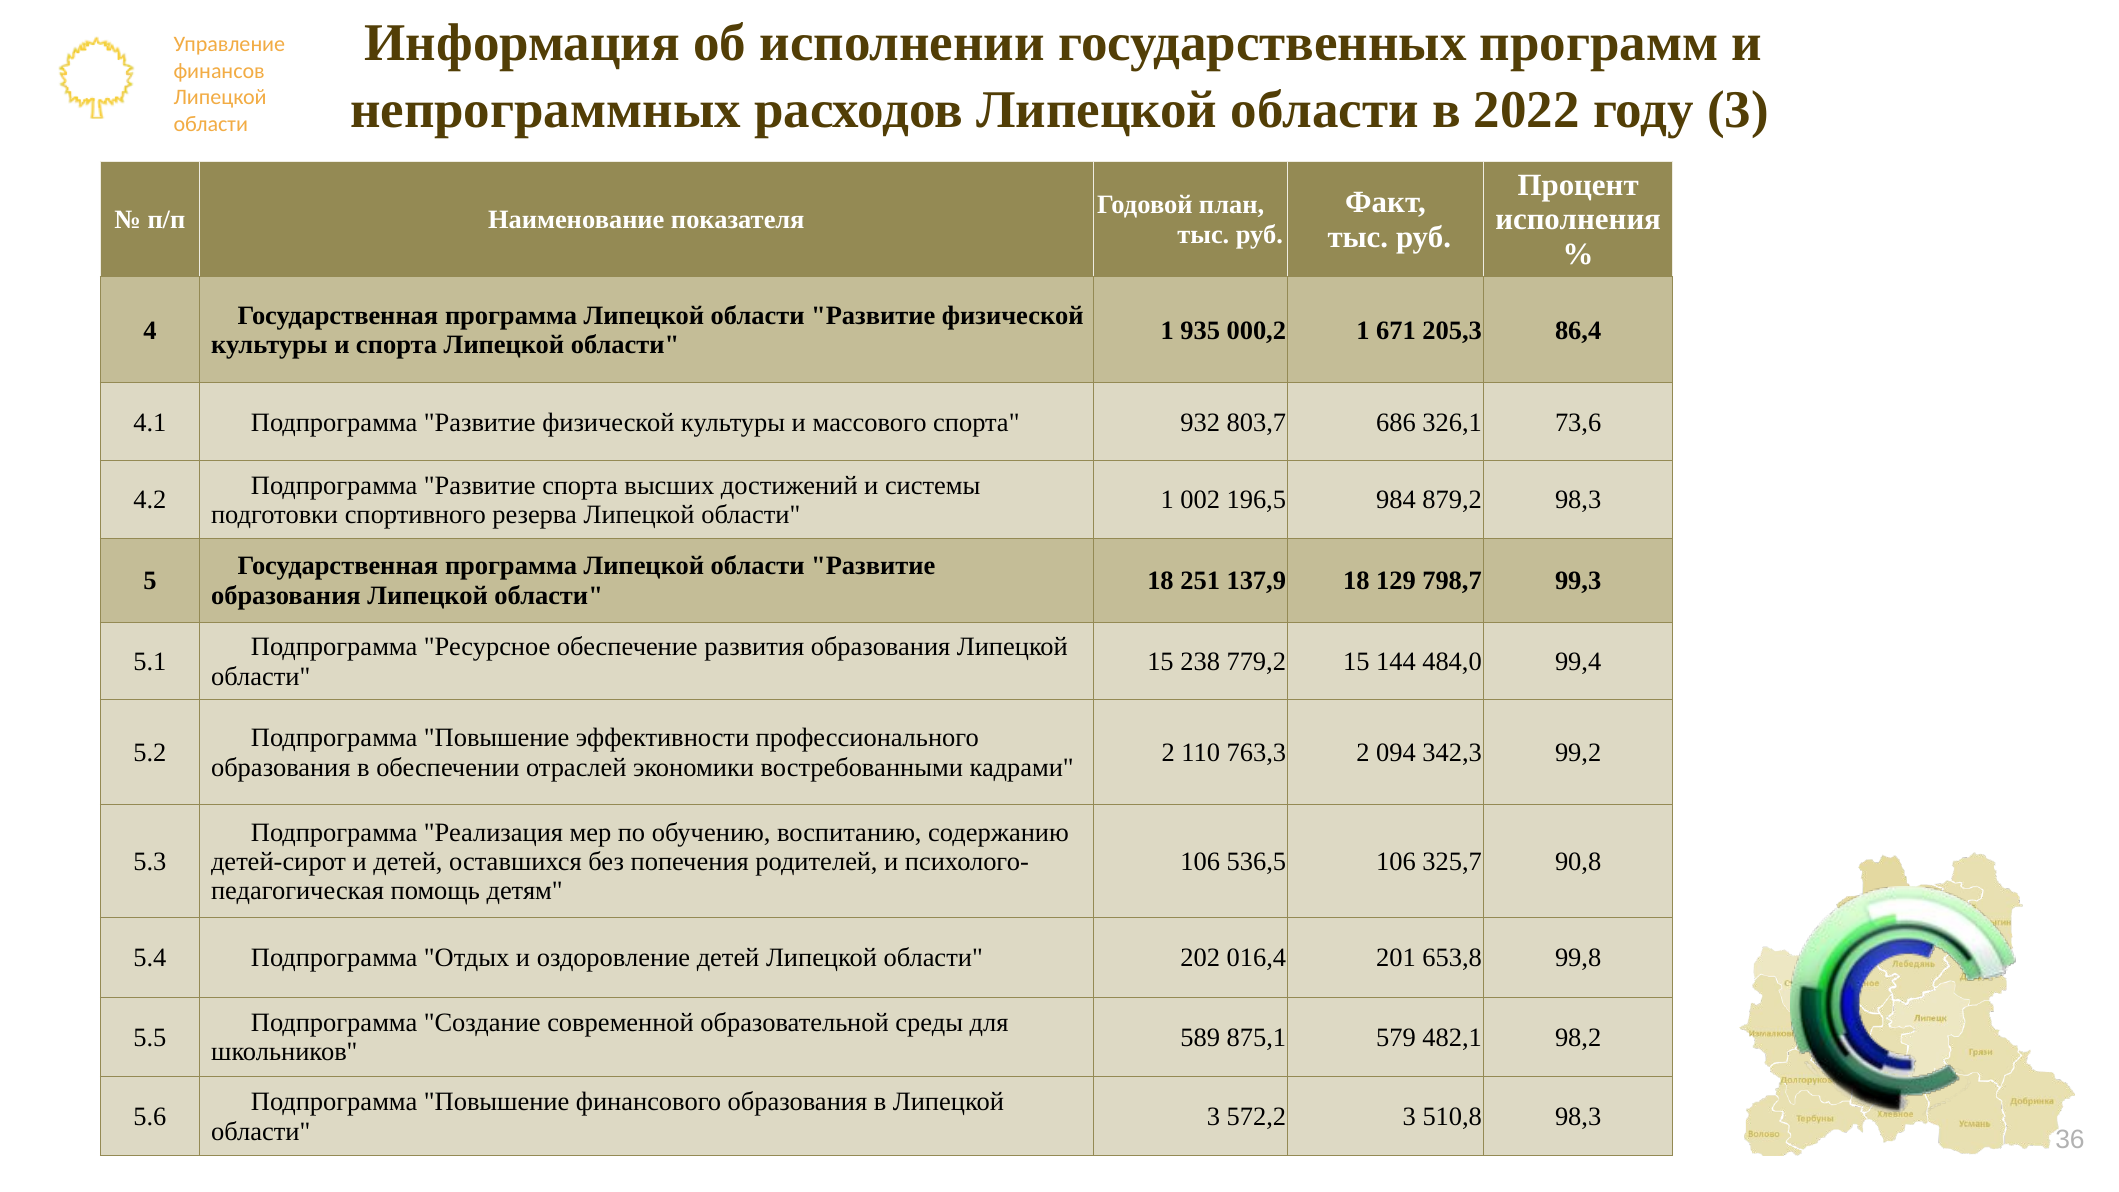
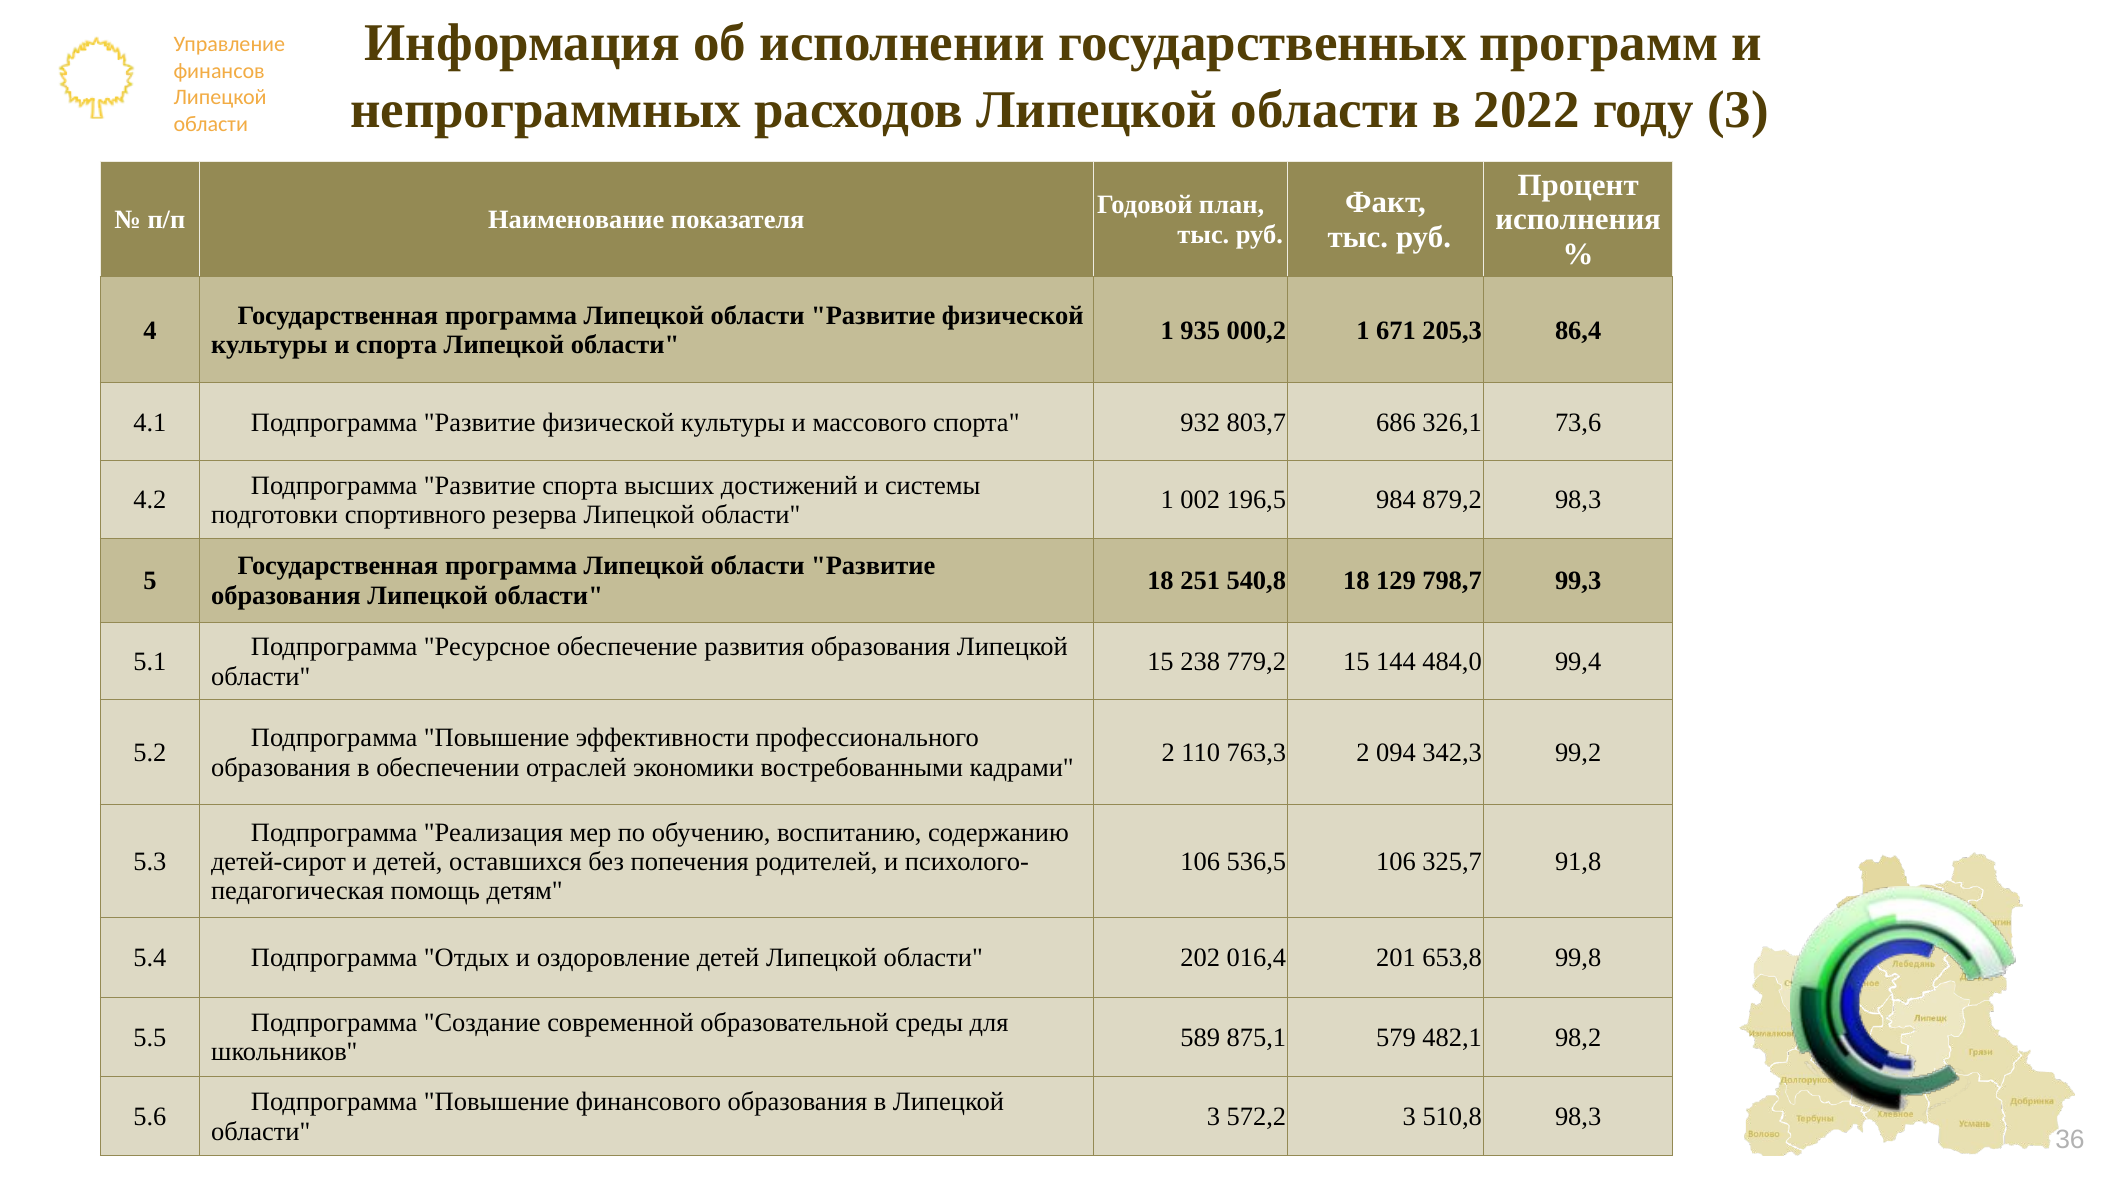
137,9: 137,9 -> 540,8 (1256, 581)
90,8: 90,8 -> 91,8 (1578, 862)
